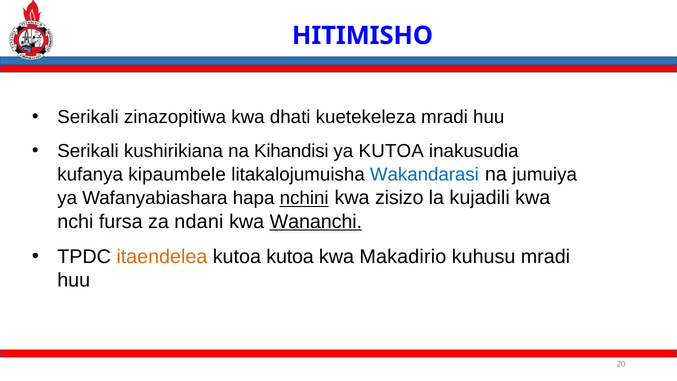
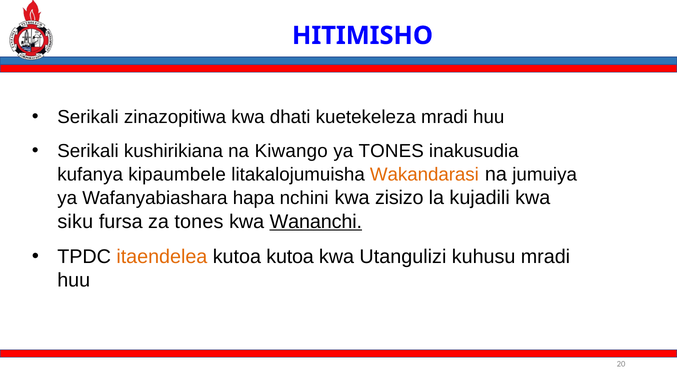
Kihandisi: Kihandisi -> Kiwango (291, 151)
ya KUTOA: KUTOA -> TONES (391, 151)
Wakandarasi colour: blue -> orange (424, 174)
nchini underline: present -> none (304, 198)
nchi: nchi -> siku (75, 222)
za ndani: ndani -> tones (199, 222)
Makadirio: Makadirio -> Utangulizi (403, 257)
